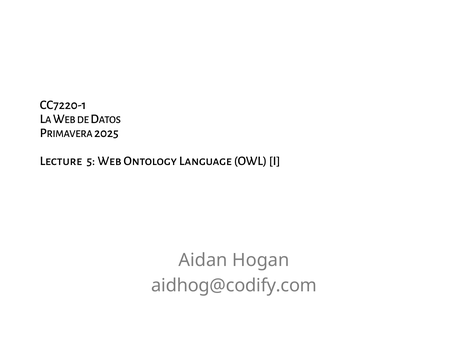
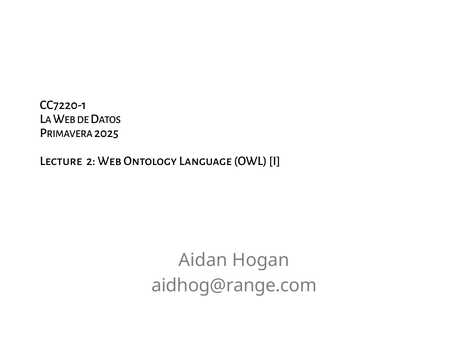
5: 5 -> 2 (91, 161)
aidhog@codify.com: aidhog@codify.com -> aidhog@range.com (234, 286)
